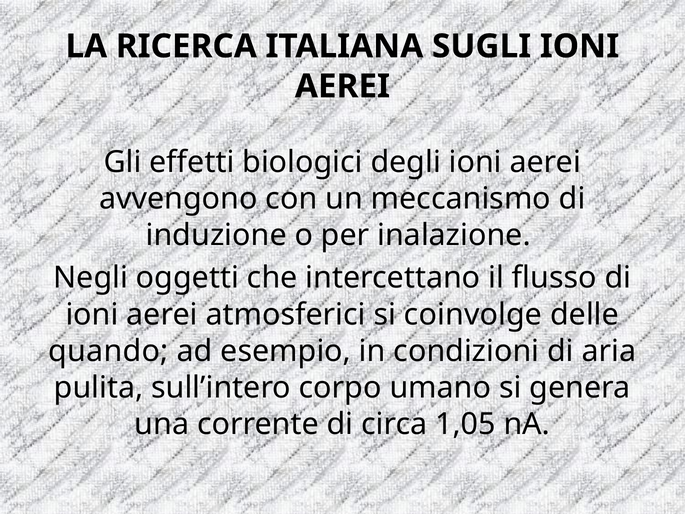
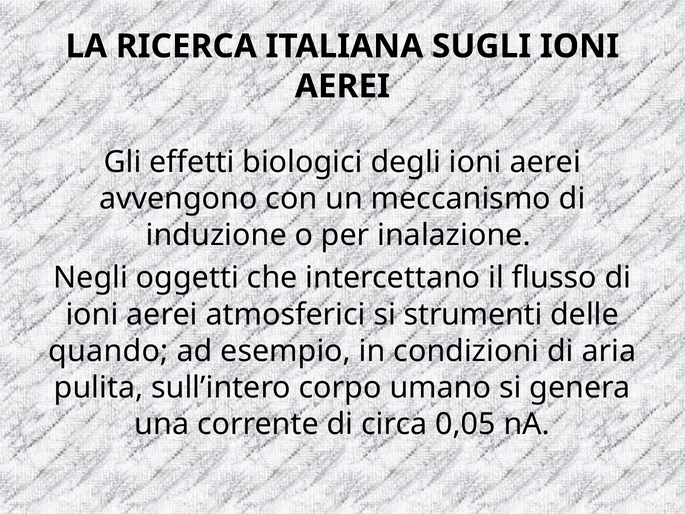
coinvolge: coinvolge -> strumenti (473, 314)
1,05: 1,05 -> 0,05 (465, 424)
